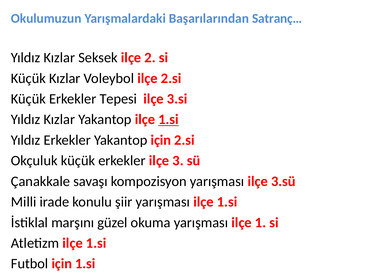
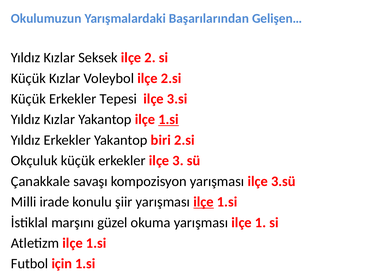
Satranç…: Satranç… -> Gelişen… (277, 18)
Yakantop için: için -> biri (161, 140)
ilçe underline: none -> present (204, 202)
